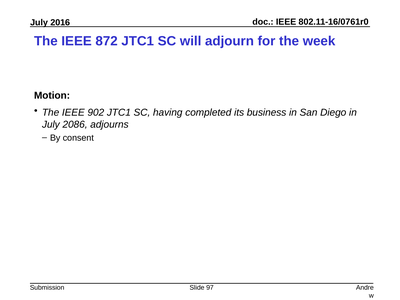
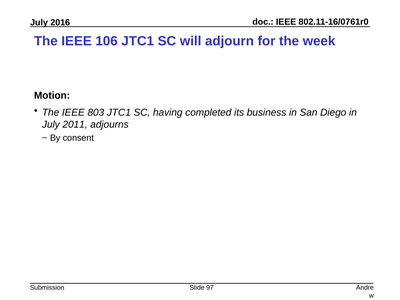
872: 872 -> 106 (107, 41)
902: 902 -> 803 (96, 112)
2086: 2086 -> 2011 (75, 124)
